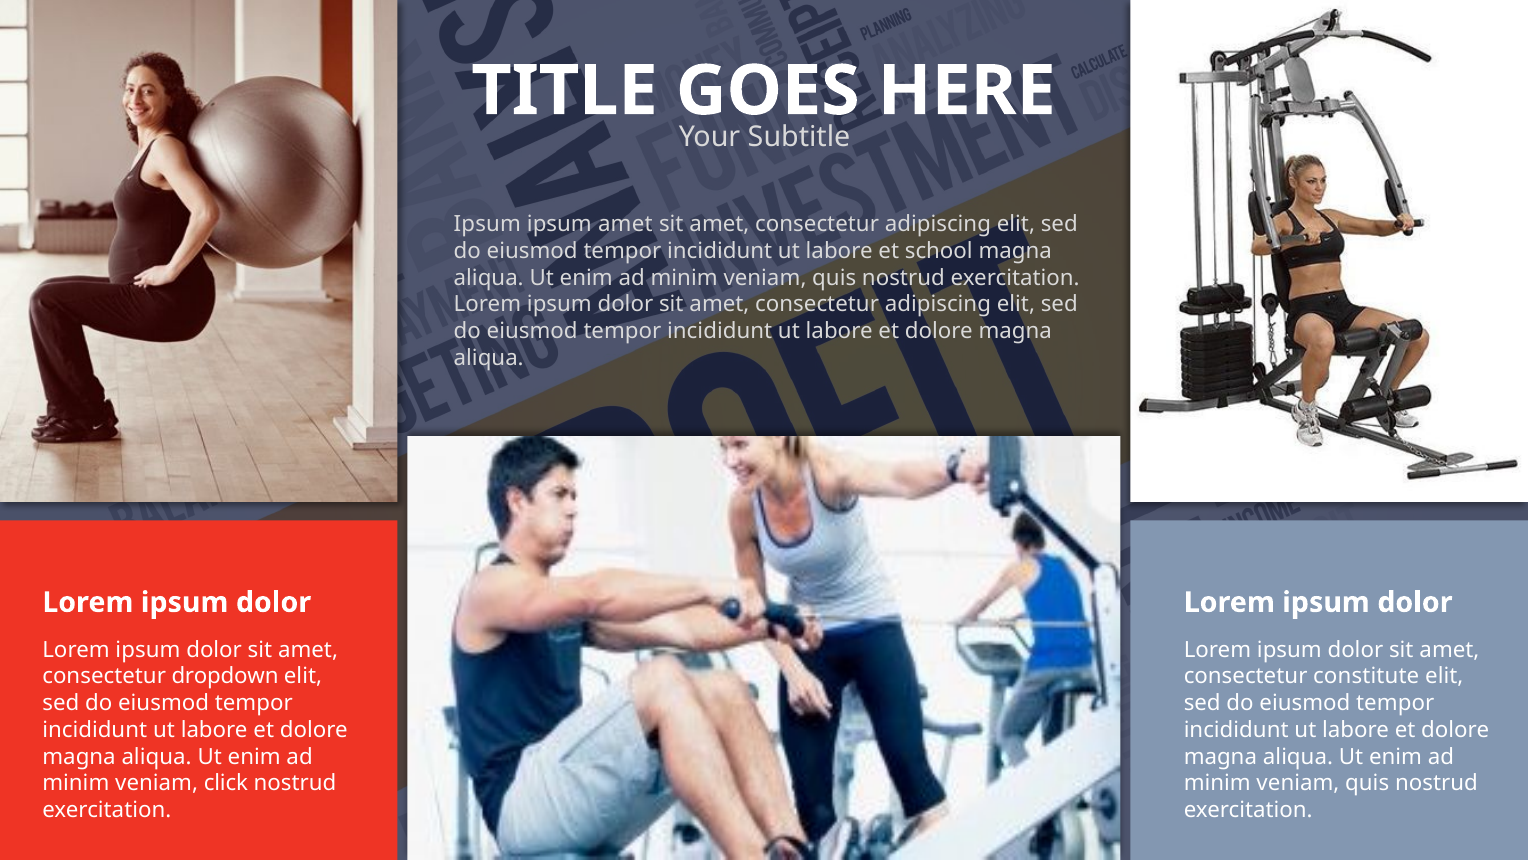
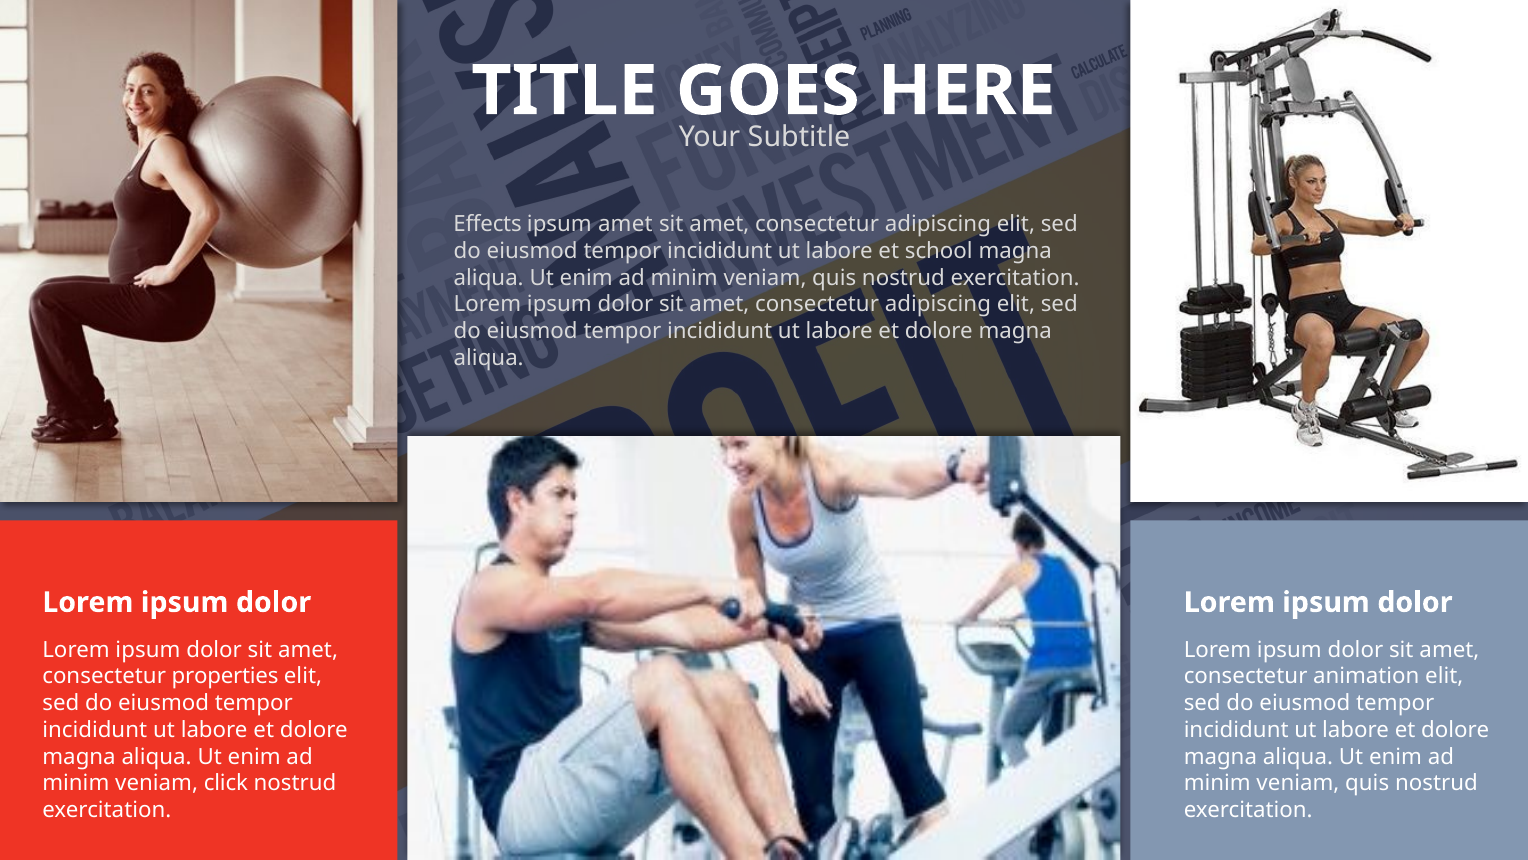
Ipsum: Ipsum -> Effects (488, 224)
dropdown: dropdown -> properties (225, 676)
constitute: constitute -> animation (1366, 676)
